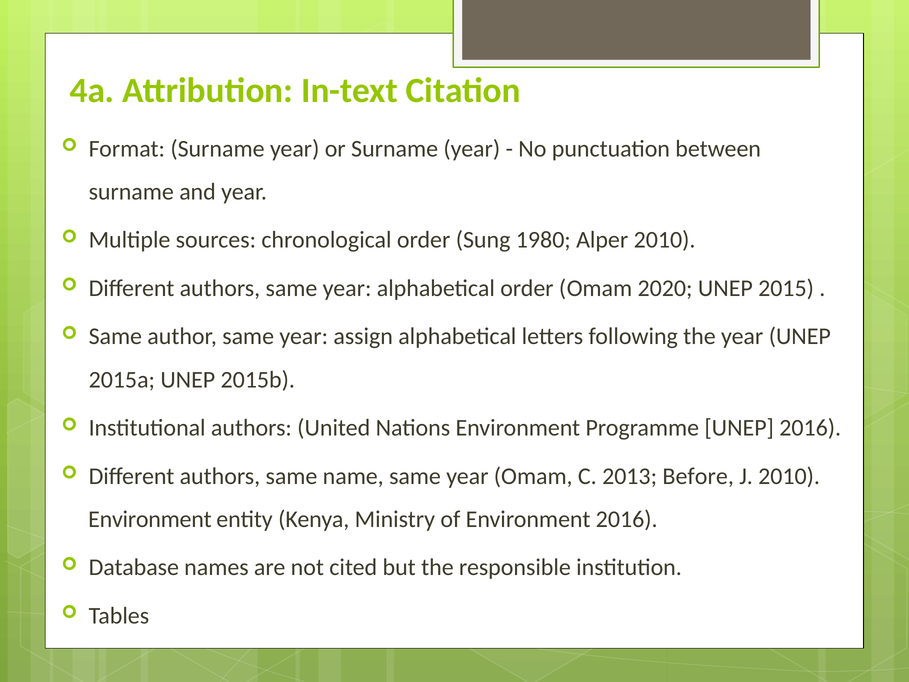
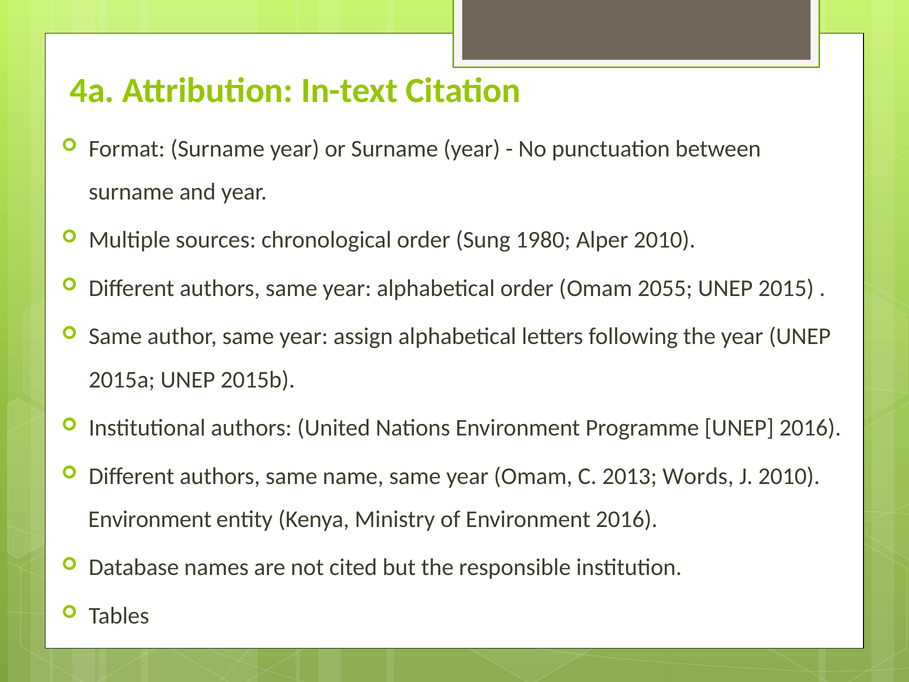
2020: 2020 -> 2055 (665, 288)
Before: Before -> Words (698, 476)
